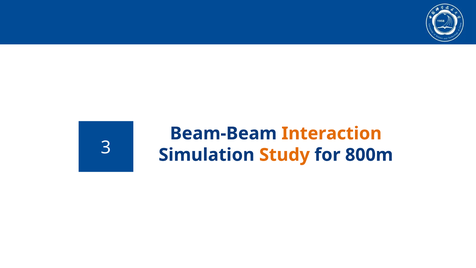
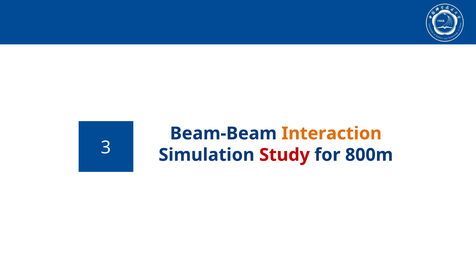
Study colour: orange -> red (284, 155)
